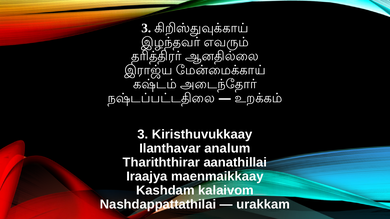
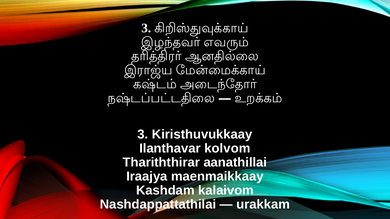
analum: analum -> kolvom (227, 149)
